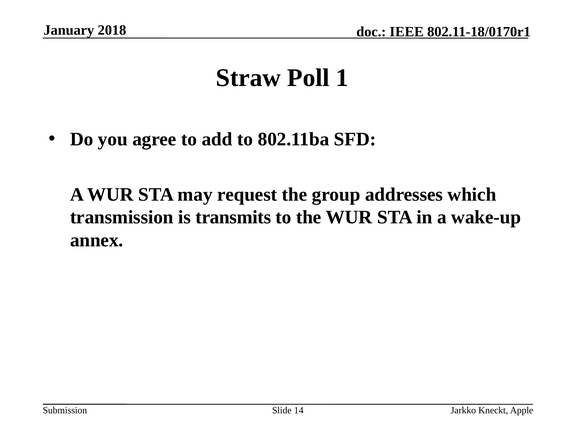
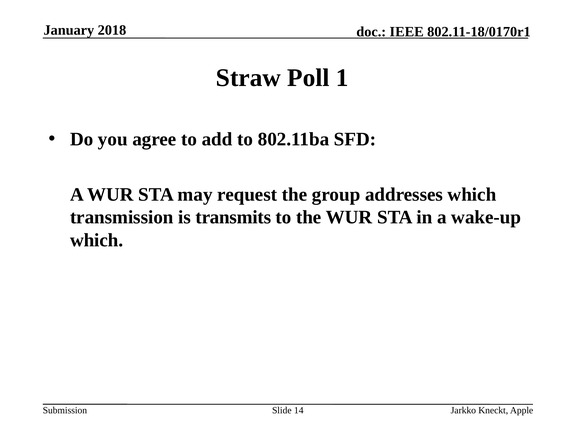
annex: annex -> which (97, 240)
